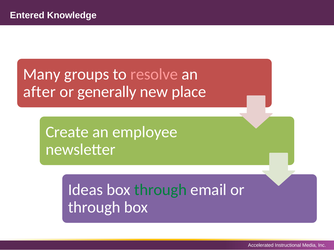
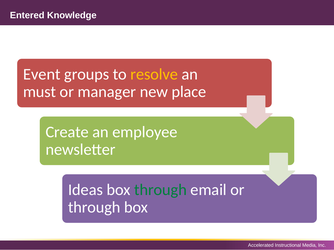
Many: Many -> Event (42, 74)
resolve colour: pink -> yellow (154, 74)
after: after -> must (40, 92)
generally: generally -> manager (107, 92)
